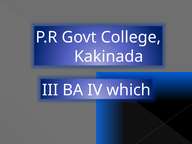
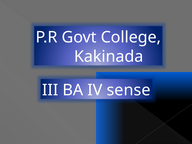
which: which -> sense (129, 90)
